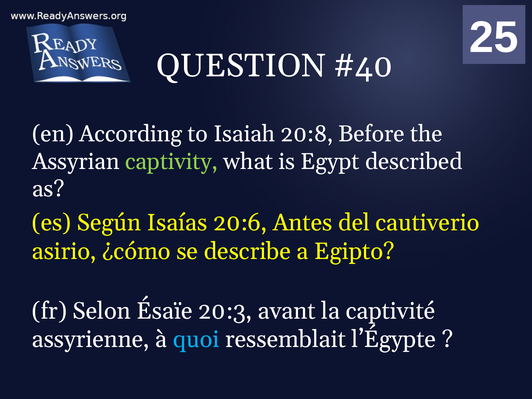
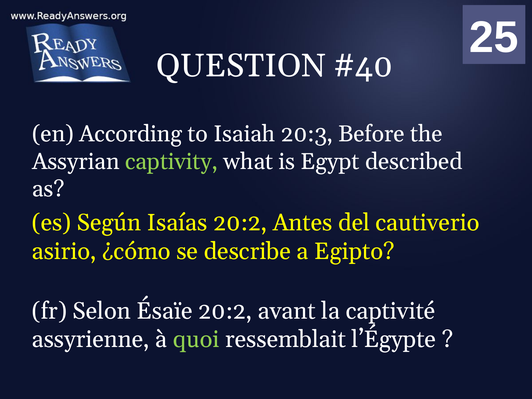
20:8: 20:8 -> 20:3 (307, 134)
Isaías 20:6: 20:6 -> 20:2 (240, 223)
Ésaïe 20:3: 20:3 -> 20:2 (225, 311)
quoi colour: light blue -> light green (196, 339)
